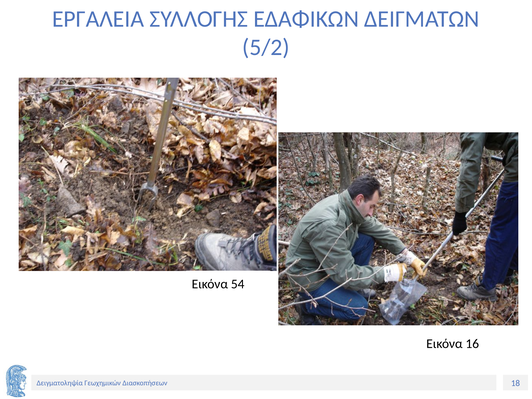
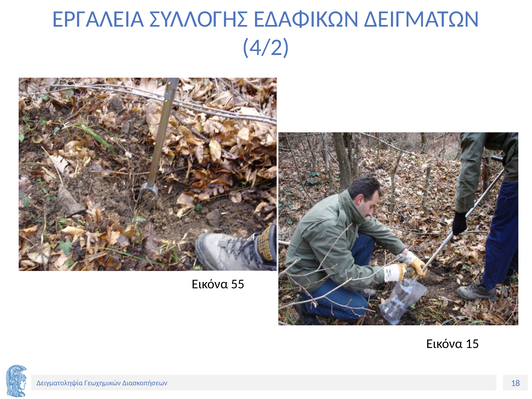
5/2: 5/2 -> 4/2 (266, 47)
54: 54 -> 55 (238, 284)
16: 16 -> 15 (472, 344)
